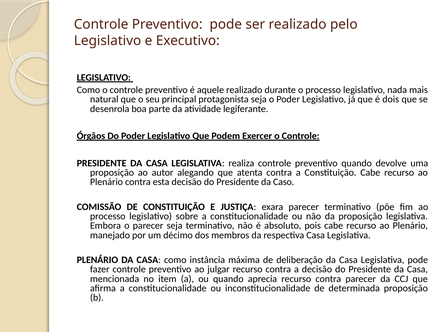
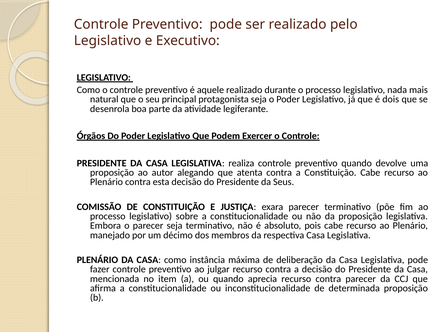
Caso: Caso -> Seus (284, 182)
